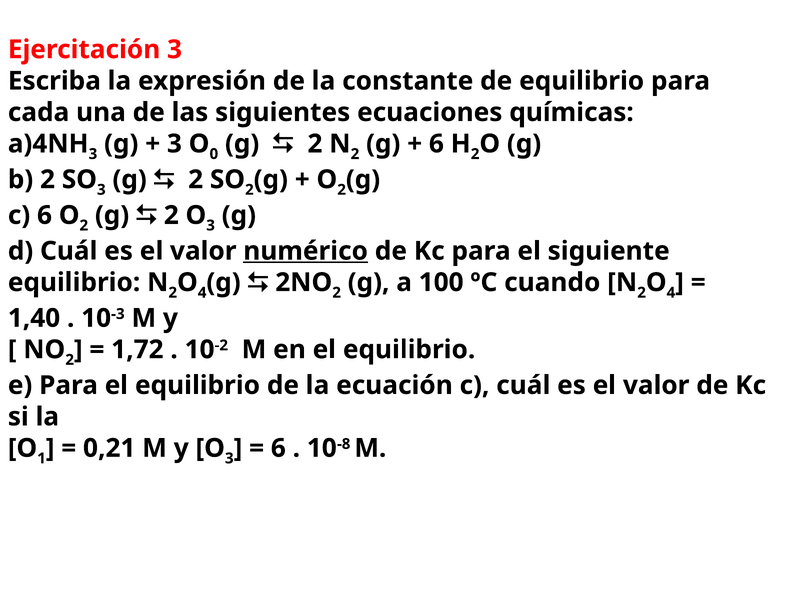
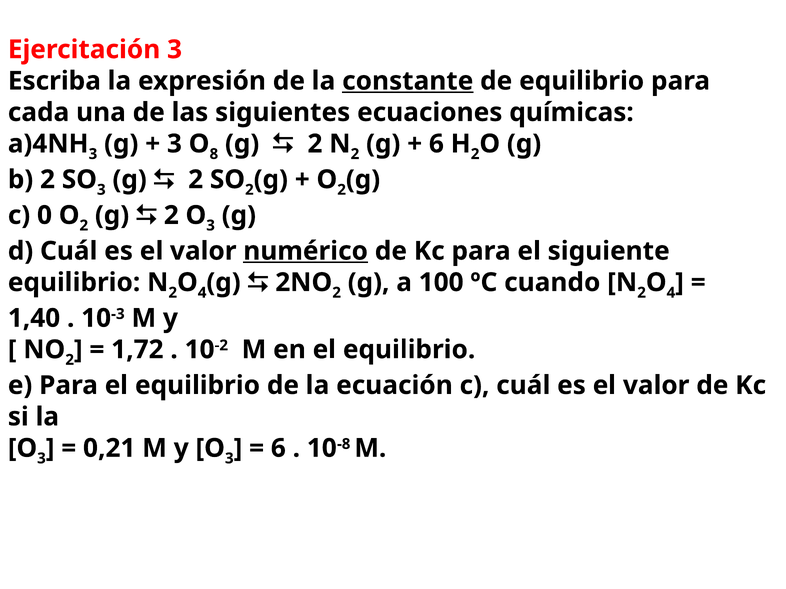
constante underline: none -> present (408, 81)
0: 0 -> 8 (214, 154)
c 6: 6 -> 0 (45, 215)
1: 1 -> 3 (41, 459)
